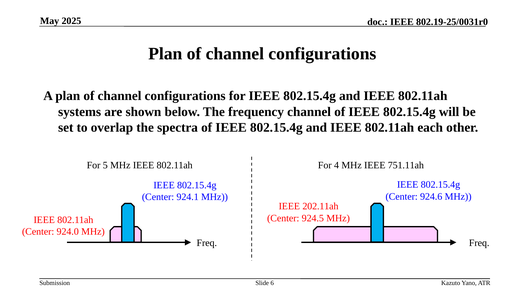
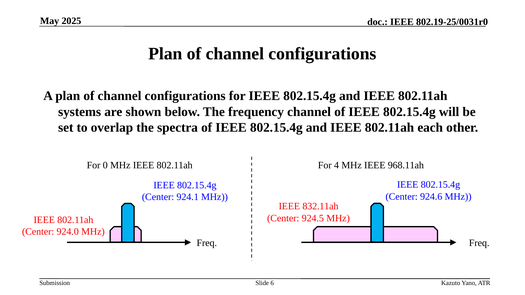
5: 5 -> 0 (105, 166)
751.11ah: 751.11ah -> 968.11ah (406, 165)
202.11ah: 202.11ah -> 832.11ah (320, 207)
